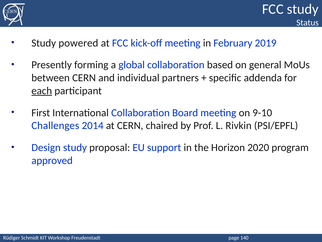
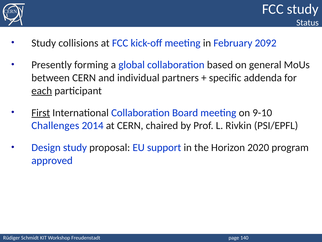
powered: powered -> collisions (78, 43)
2019: 2019 -> 2092 (266, 43)
First underline: none -> present (41, 112)
